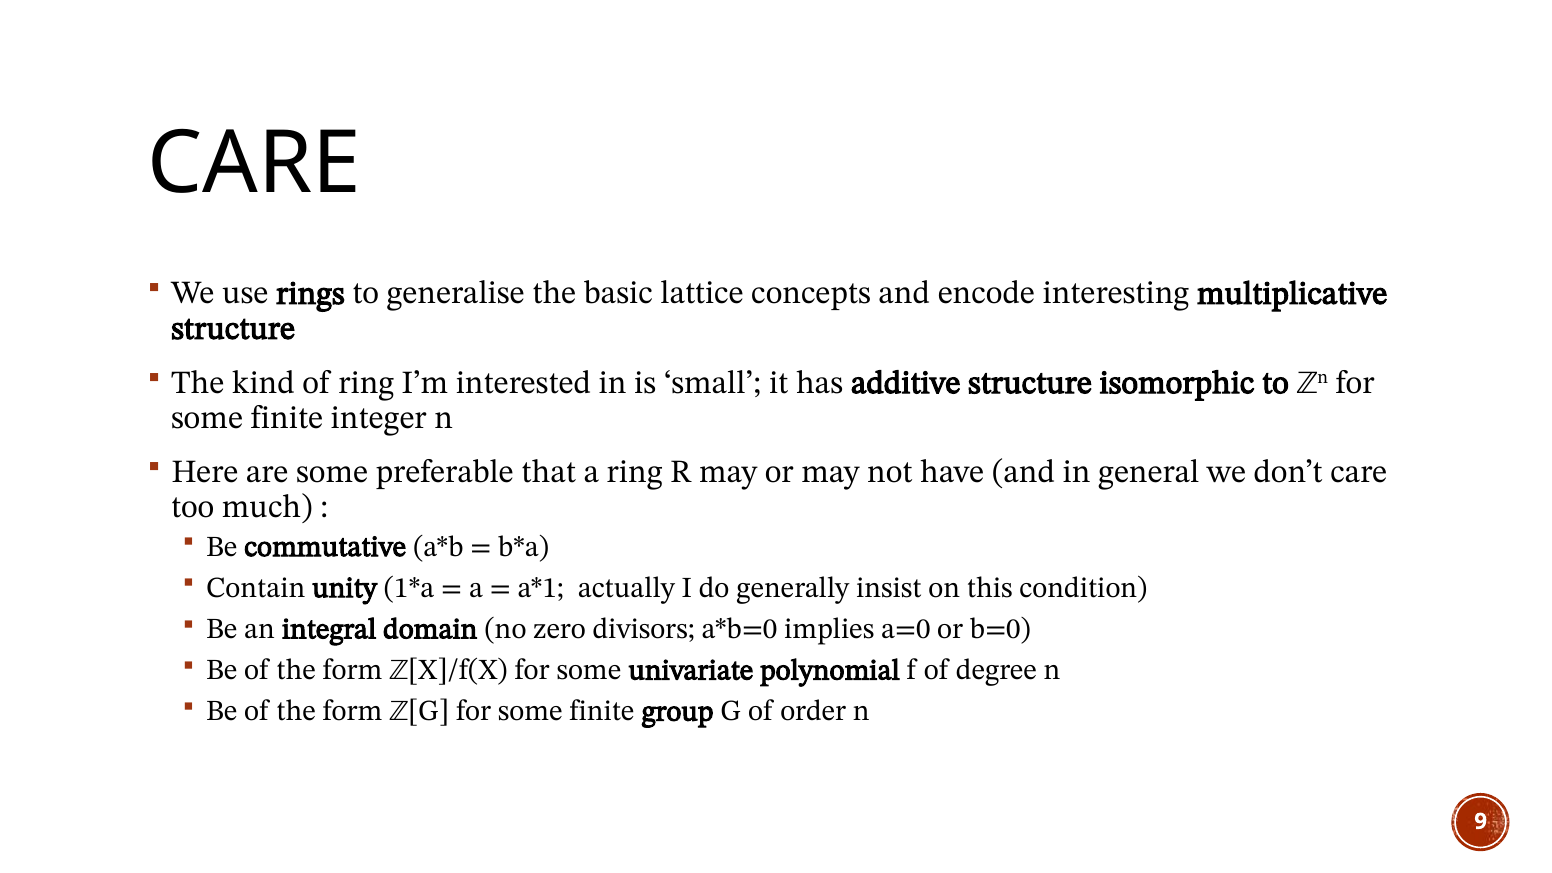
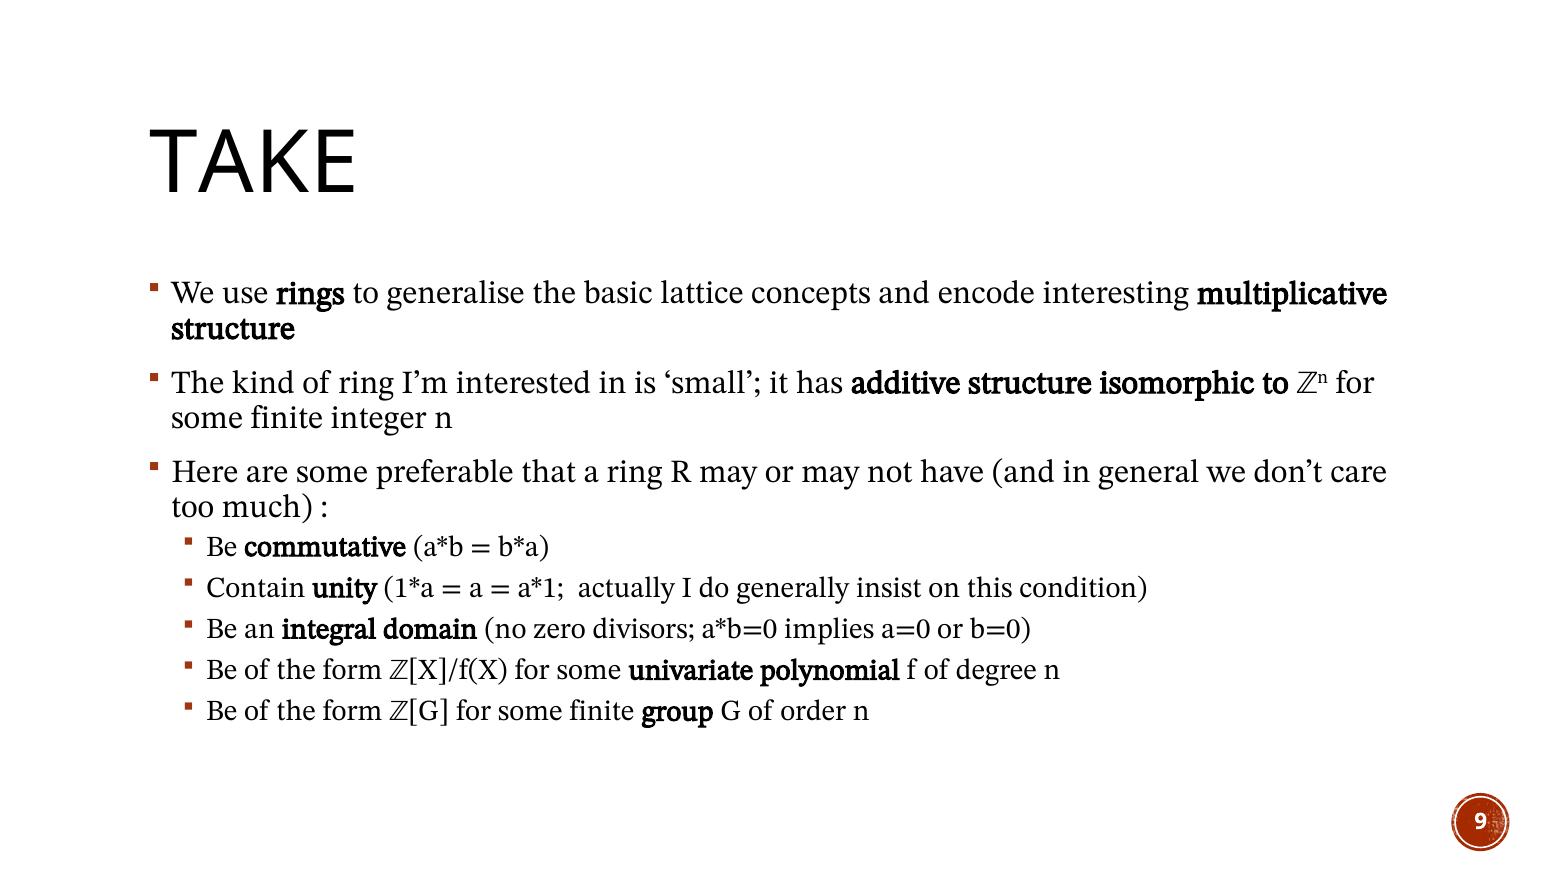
CARE: CARE -> TAKE (254, 164)
